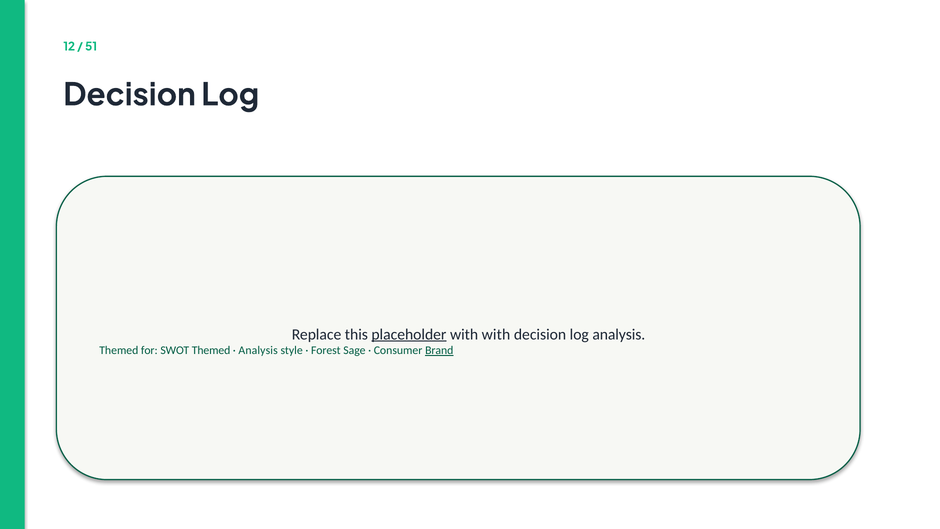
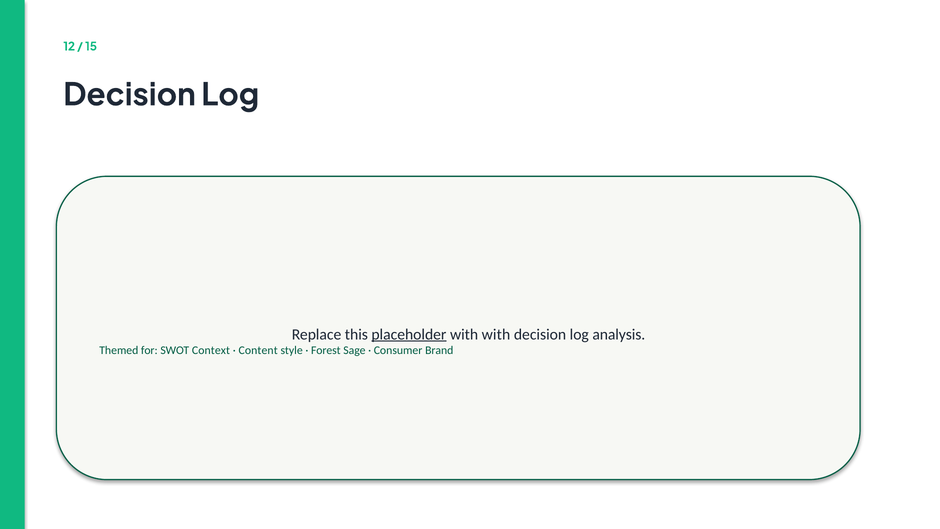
51: 51 -> 15 (91, 47)
SWOT Themed: Themed -> Context (211, 350)
Analysis: Analysis -> Content (258, 350)
Brand underline: present -> none (439, 350)
